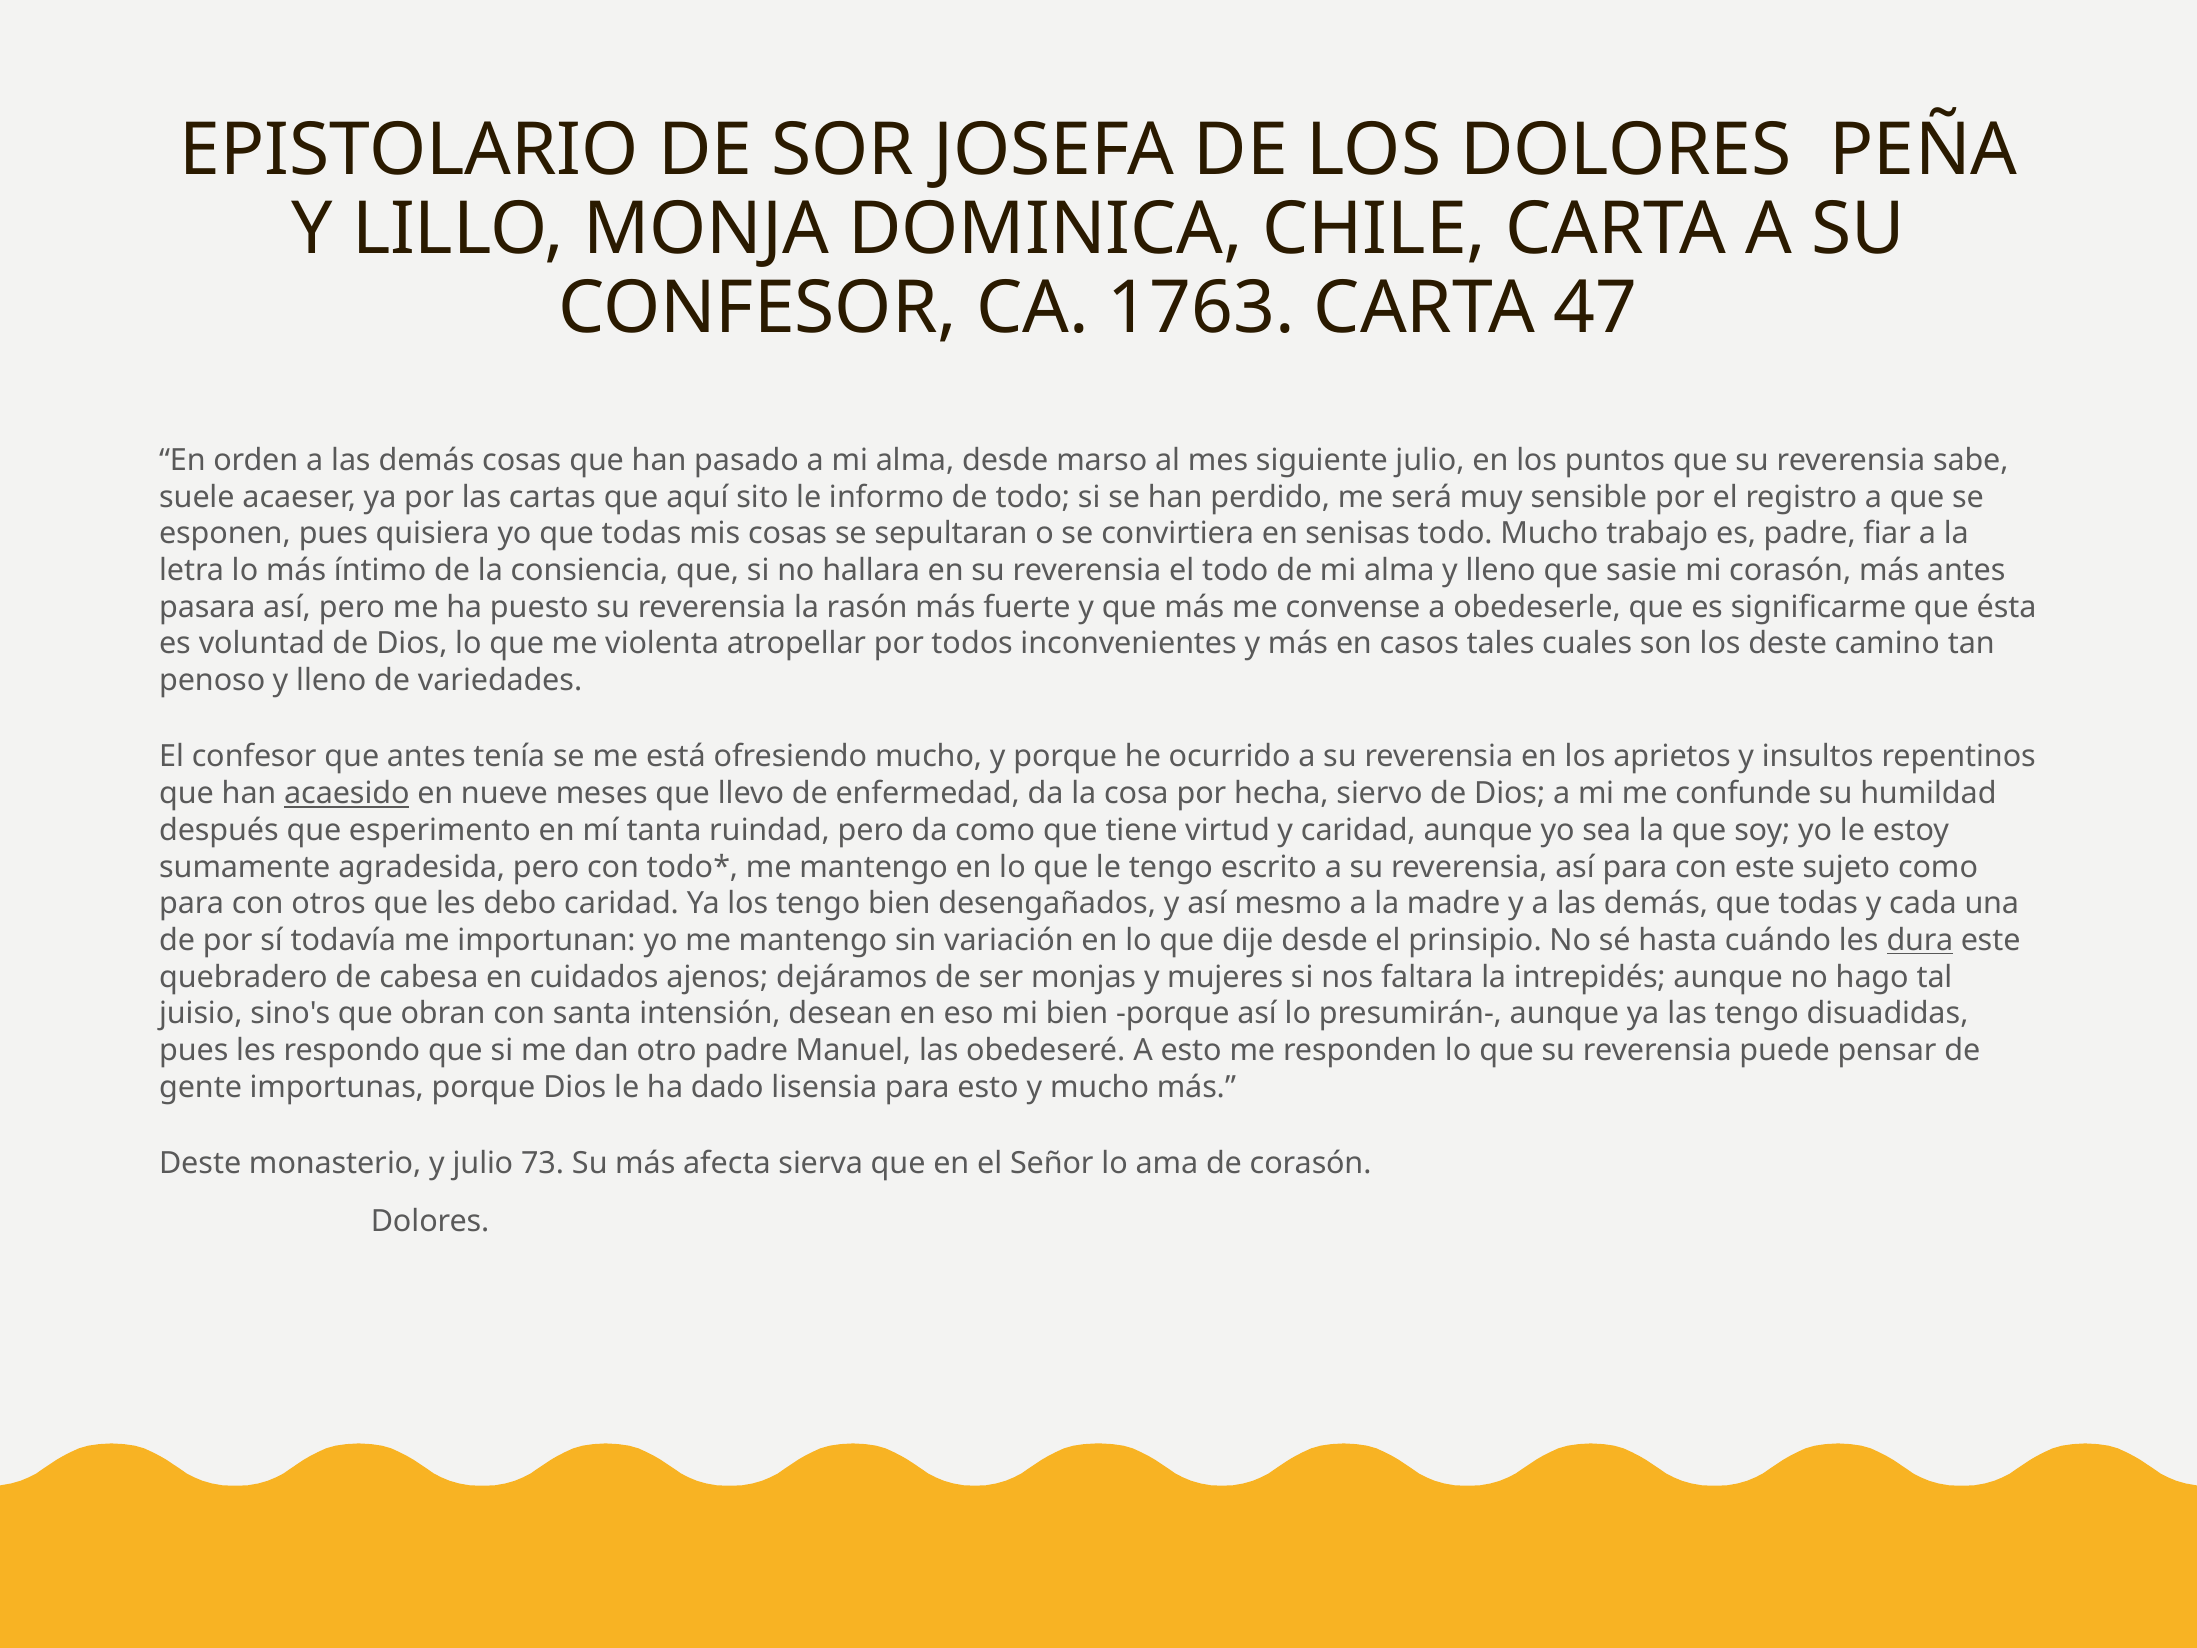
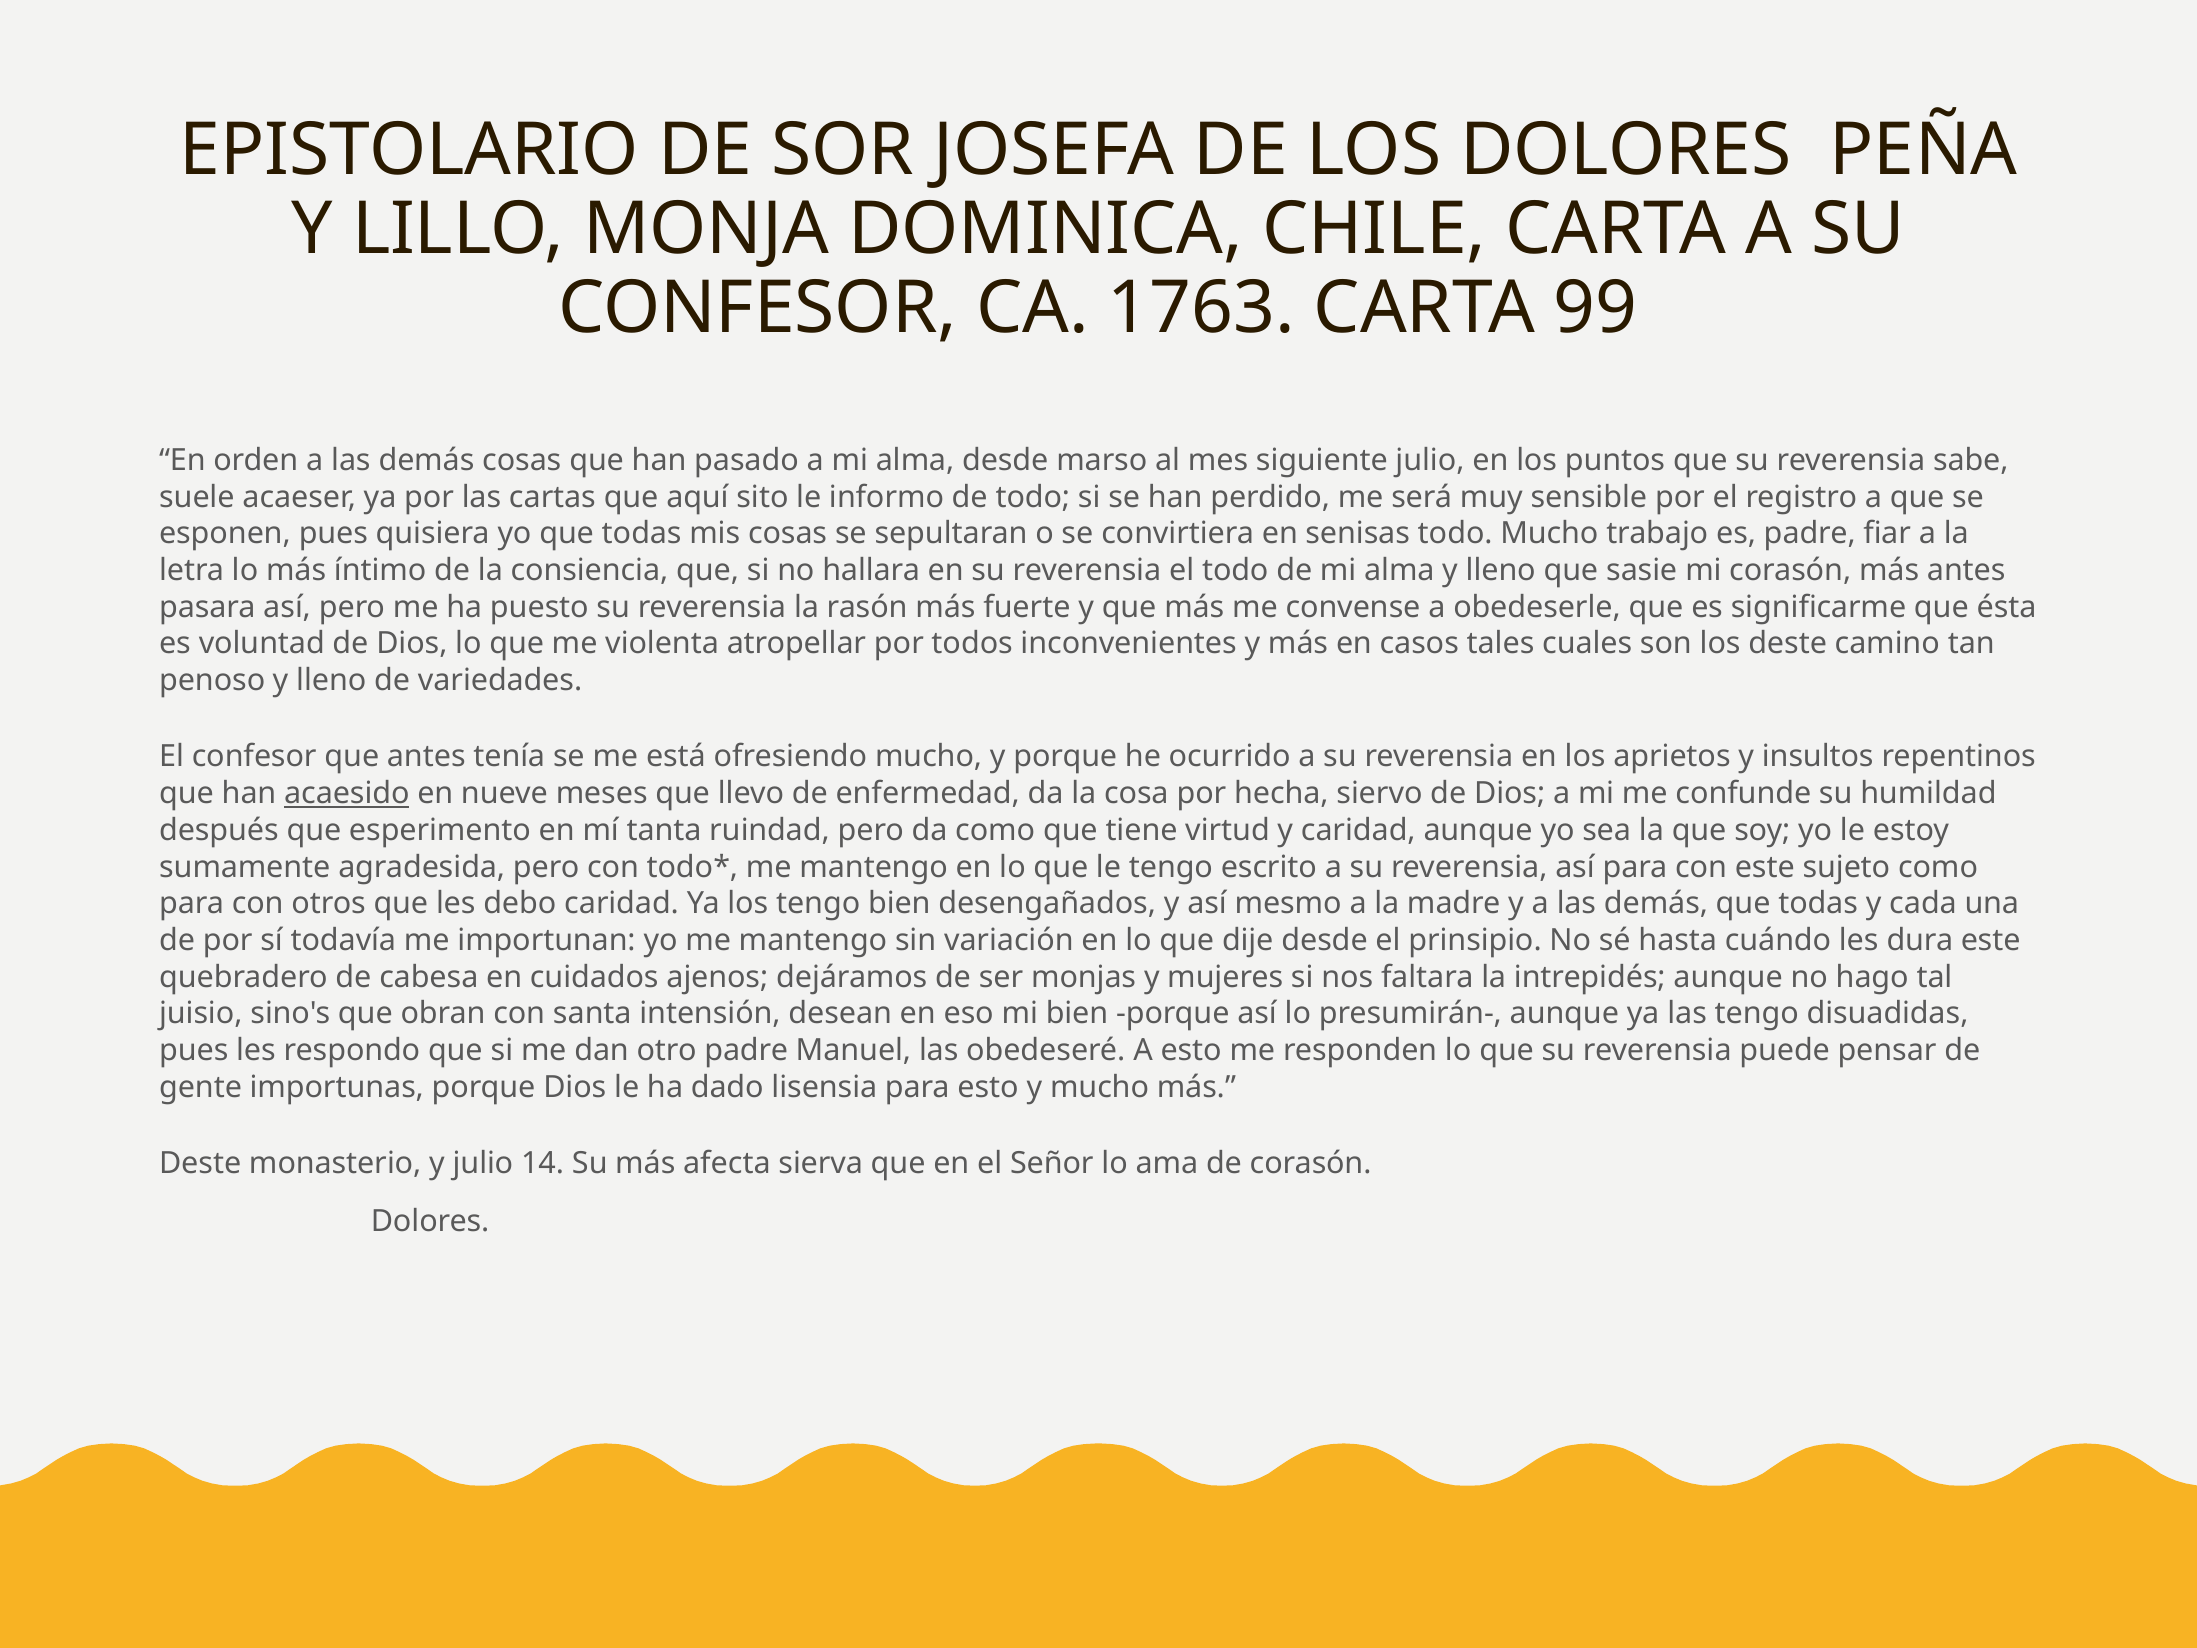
47: 47 -> 99 (1596, 308)
dura underline: present -> none (1920, 940)
73: 73 -> 14 (543, 1163)
